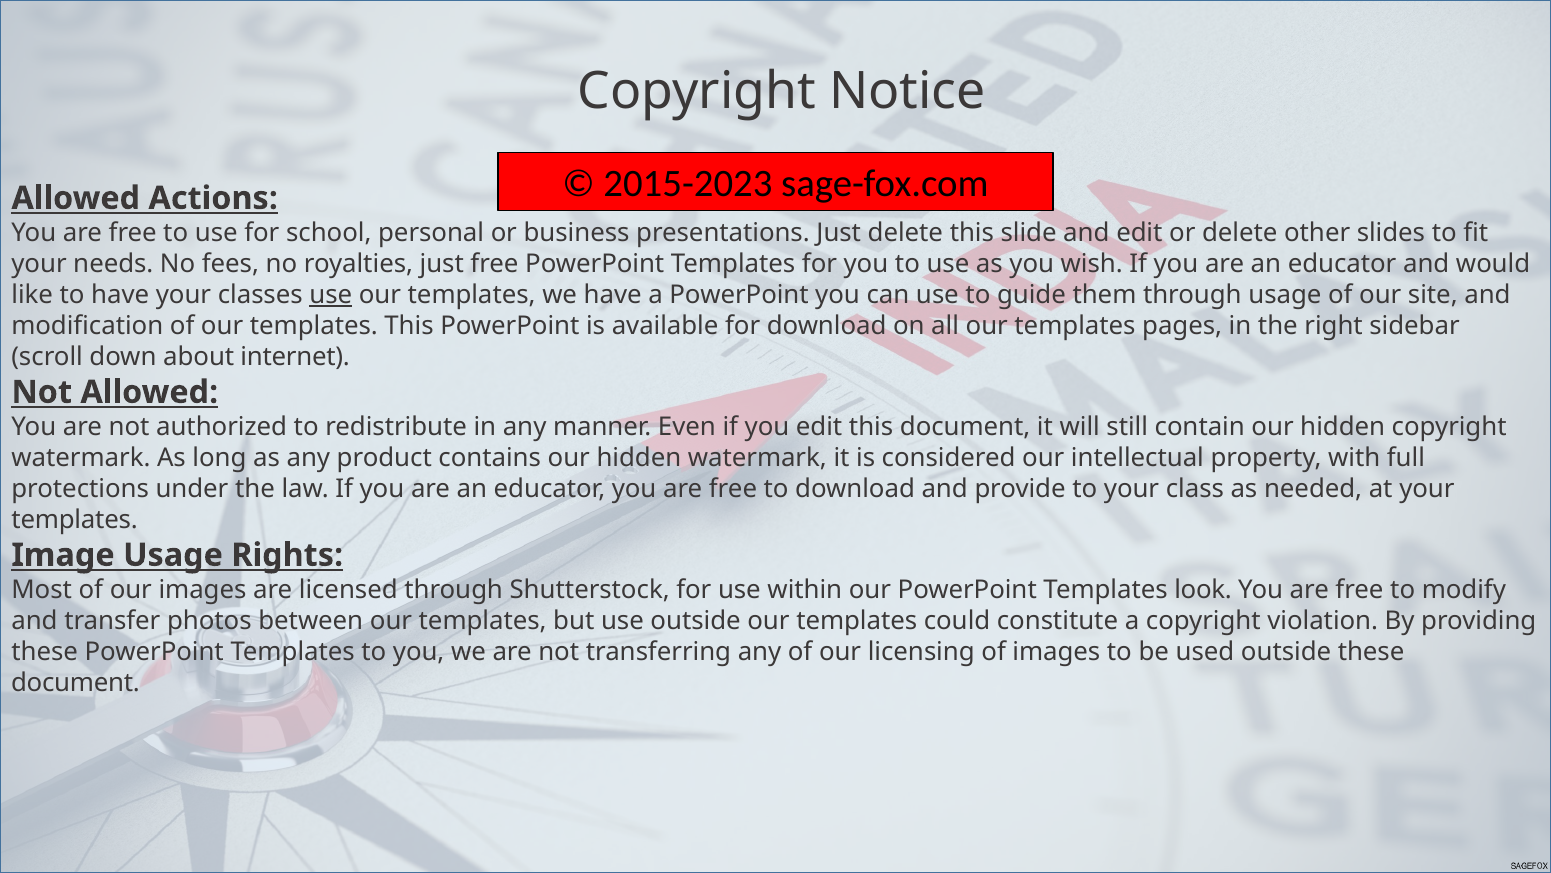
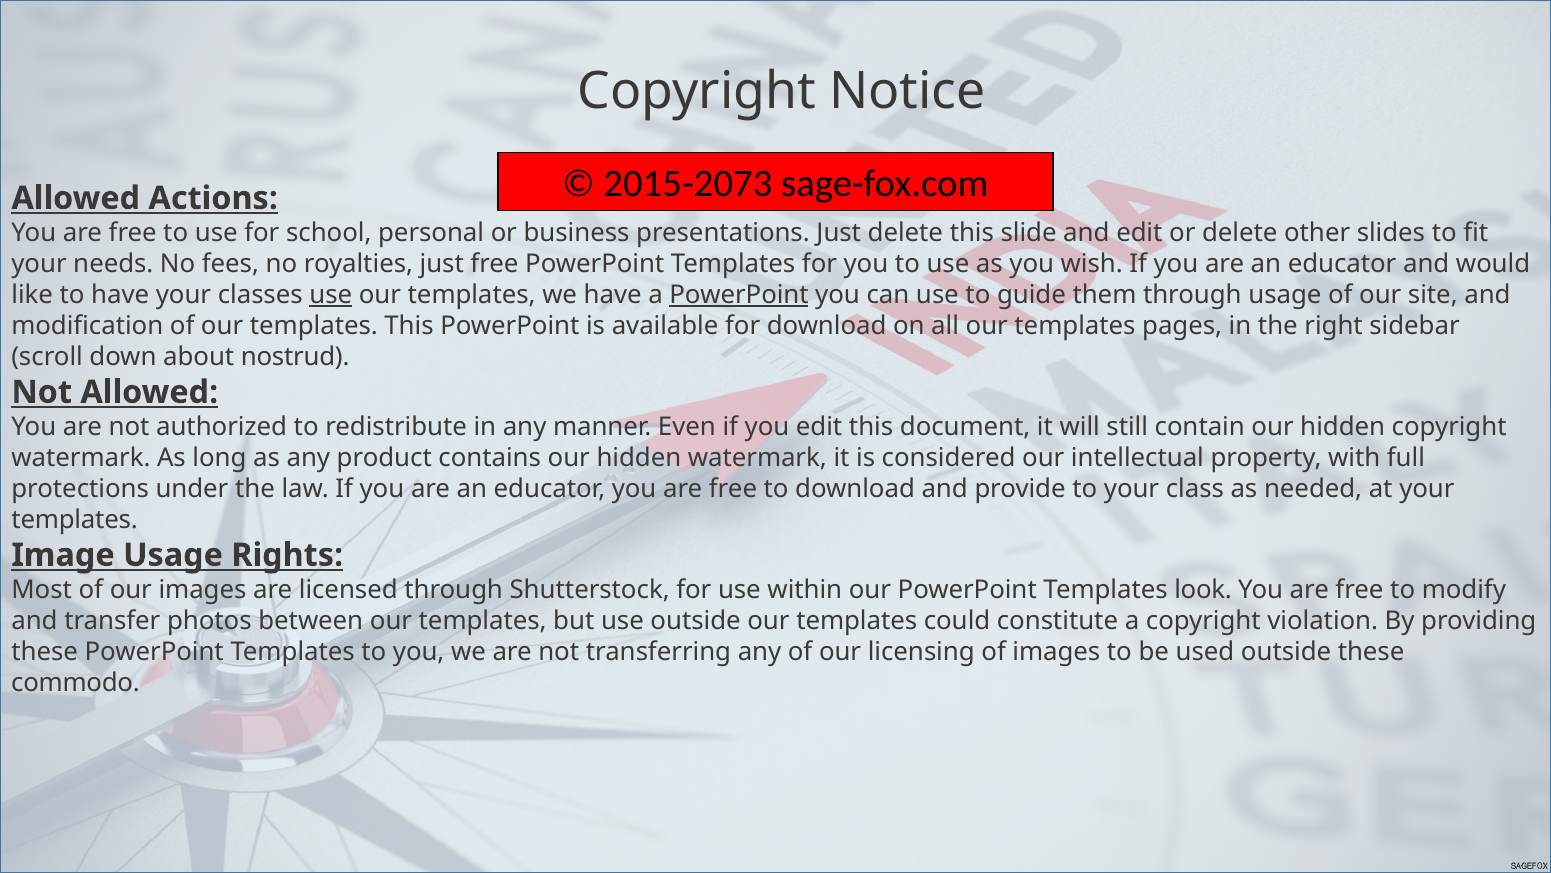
2015-2023: 2015-2023 -> 2015-2073 (688, 184)
PowerPoint underline: none -> present (739, 295)
internet: internet -> nostrud (295, 357)
document: document -> commodo (75, 682)
